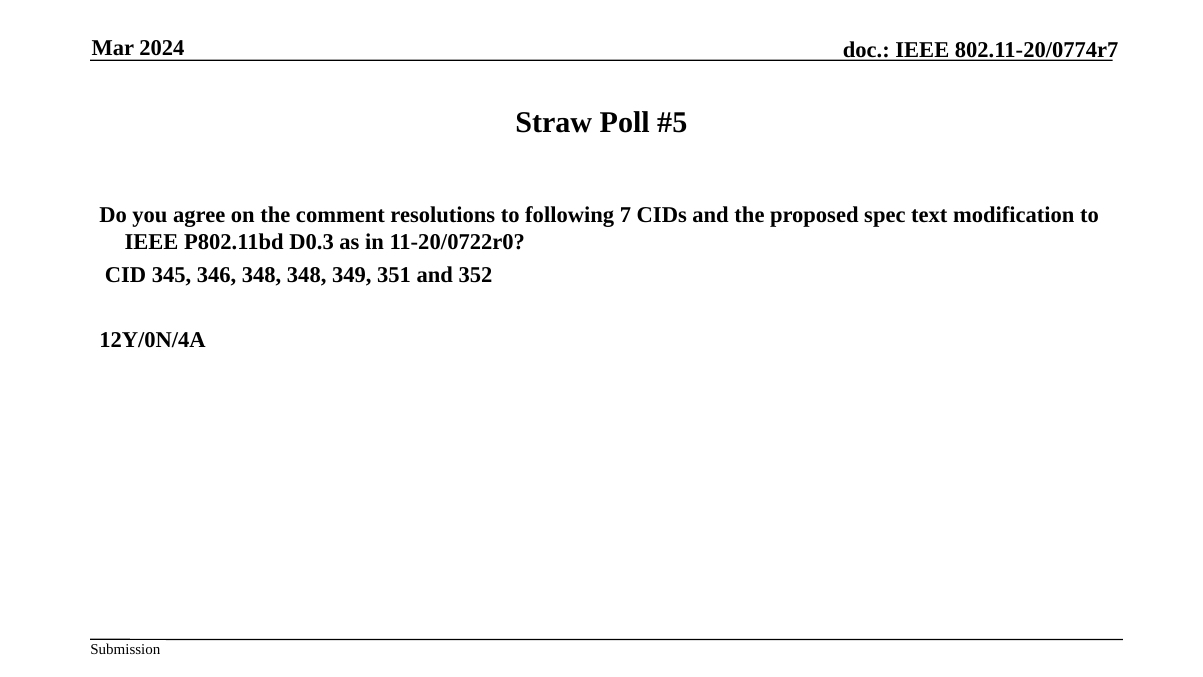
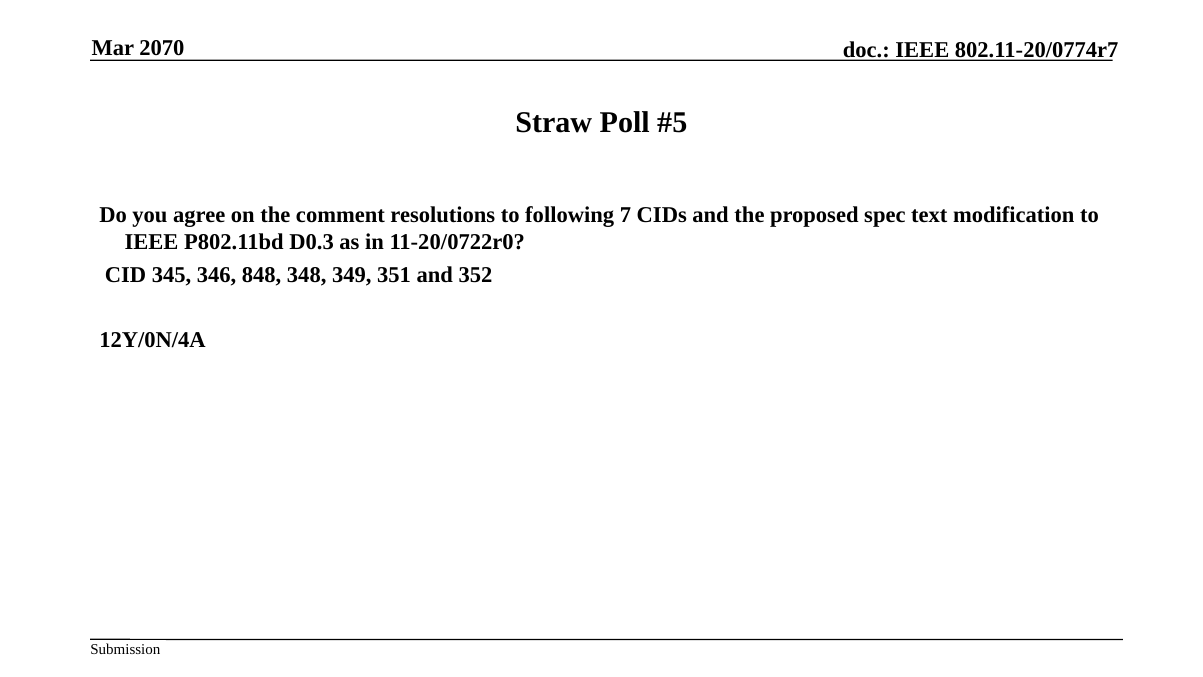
2024: 2024 -> 2070 (162, 48)
346 348: 348 -> 848 (262, 275)
